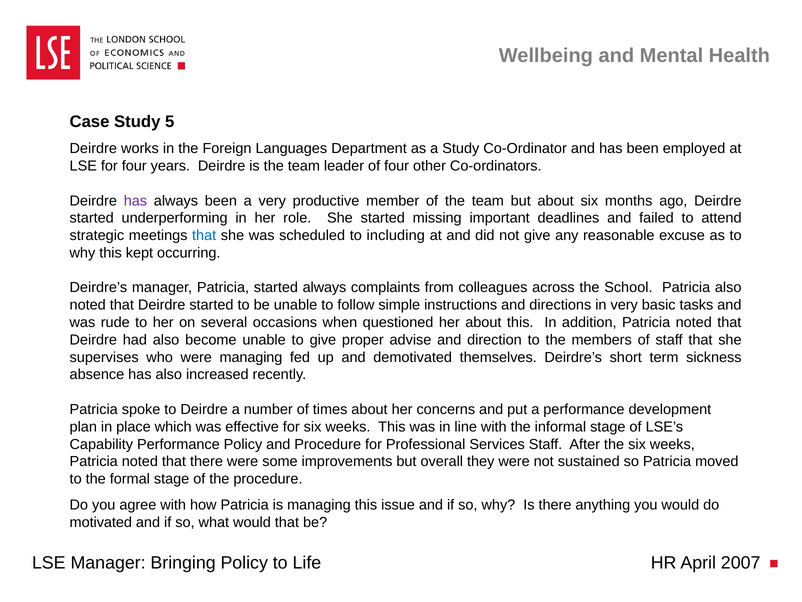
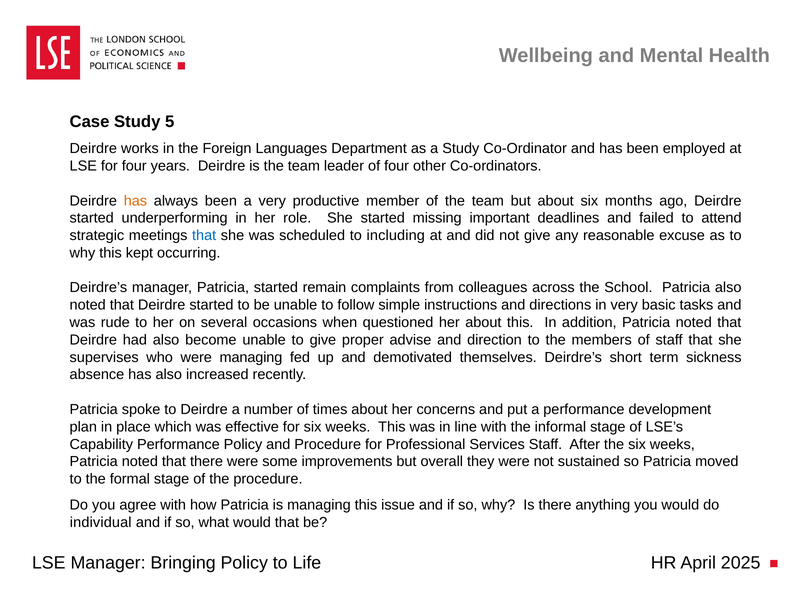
has colour: purple -> orange (135, 201)
started always: always -> remain (324, 287)
motivated: motivated -> individual (101, 522)
2007: 2007 -> 2025 (741, 563)
